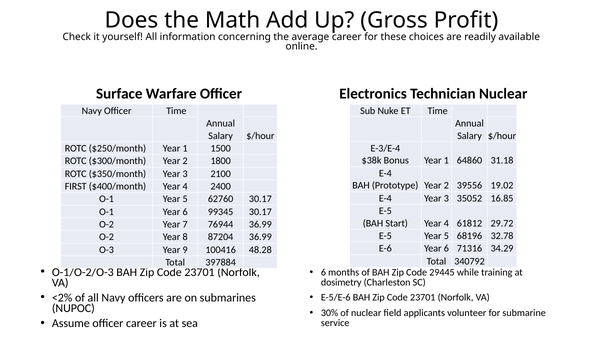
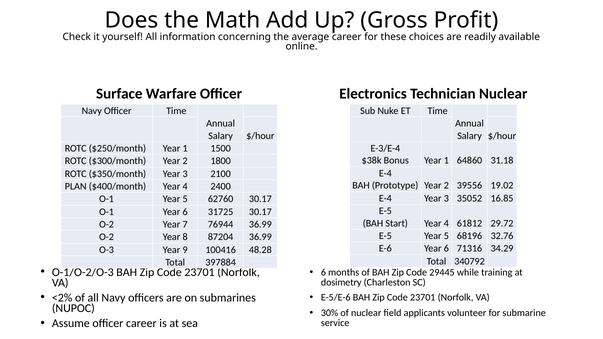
FIRST: FIRST -> PLAN (76, 186)
99345: 99345 -> 31725 (221, 212)
32.78: 32.78 -> 32.76 (502, 236)
